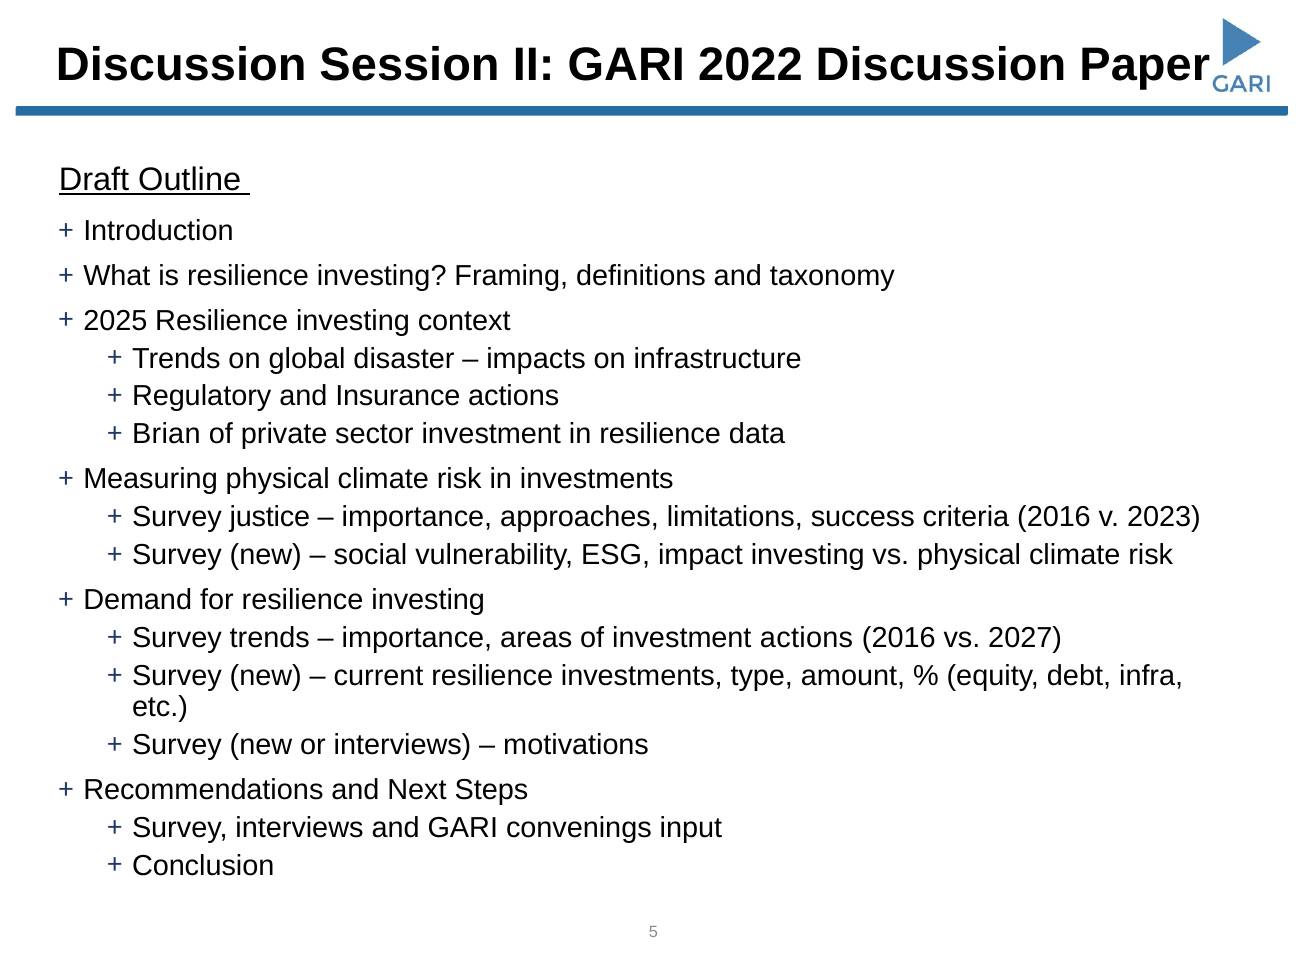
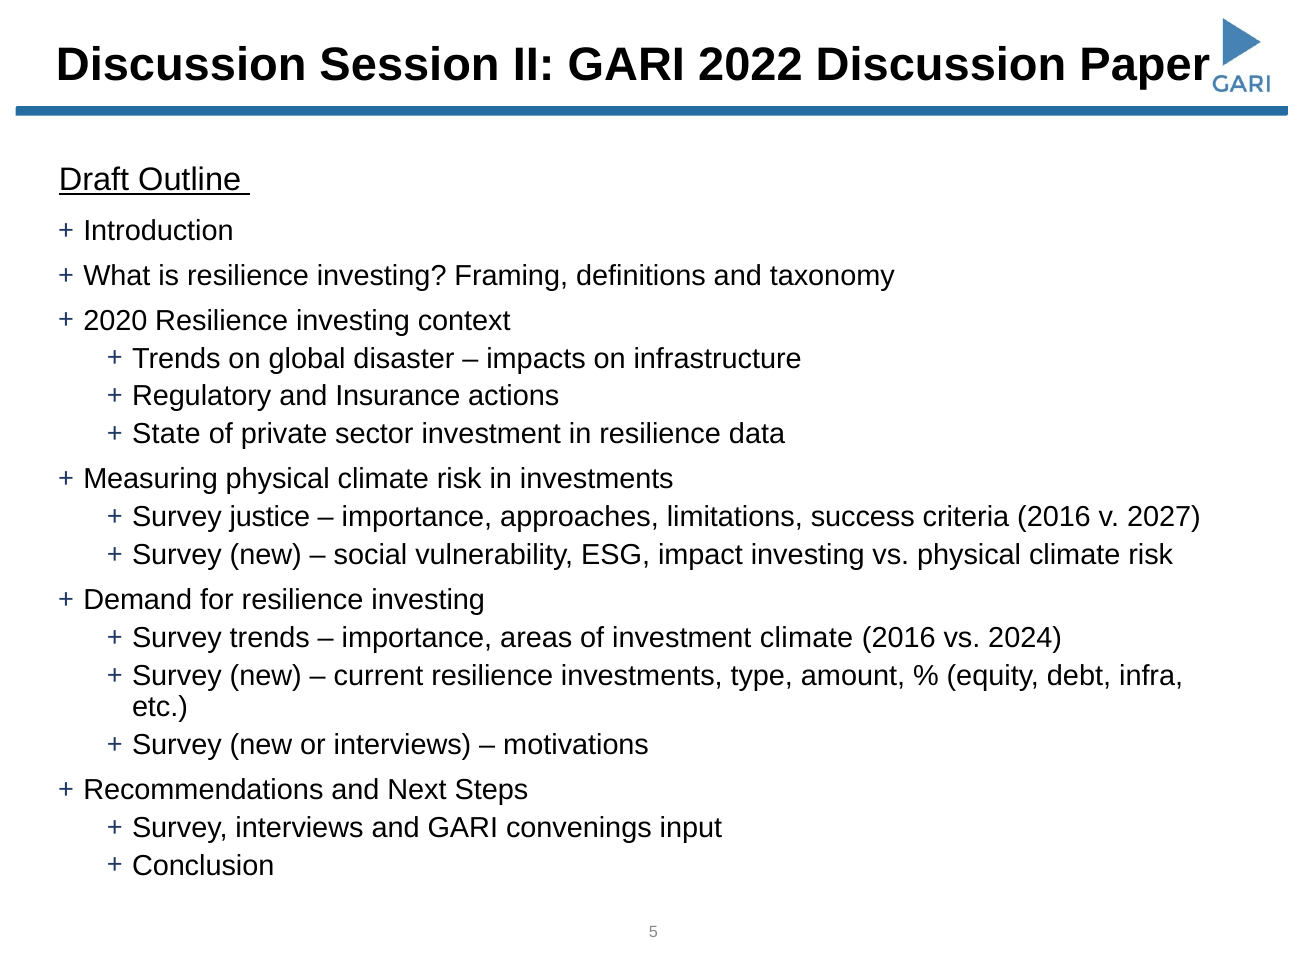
2025: 2025 -> 2020 (115, 320)
Brian: Brian -> State (166, 434)
2023: 2023 -> 2027 (1164, 517)
investment actions: actions -> climate (807, 638)
2027: 2027 -> 2024 (1025, 638)
